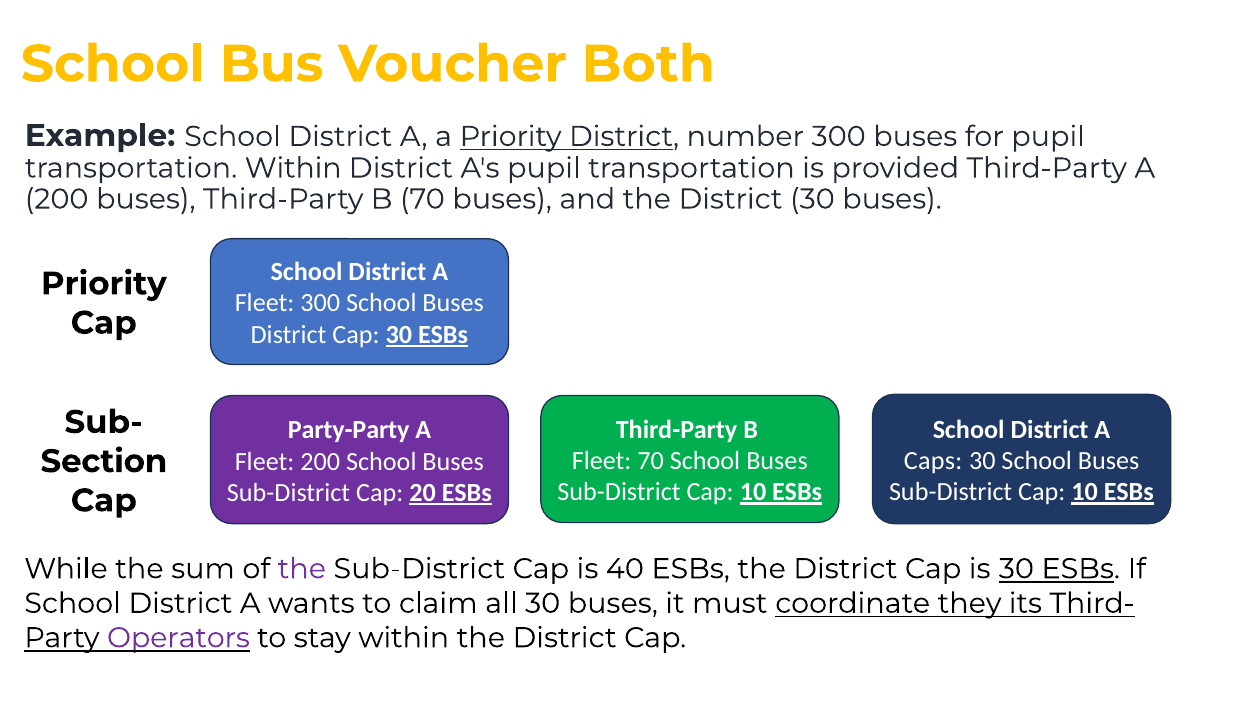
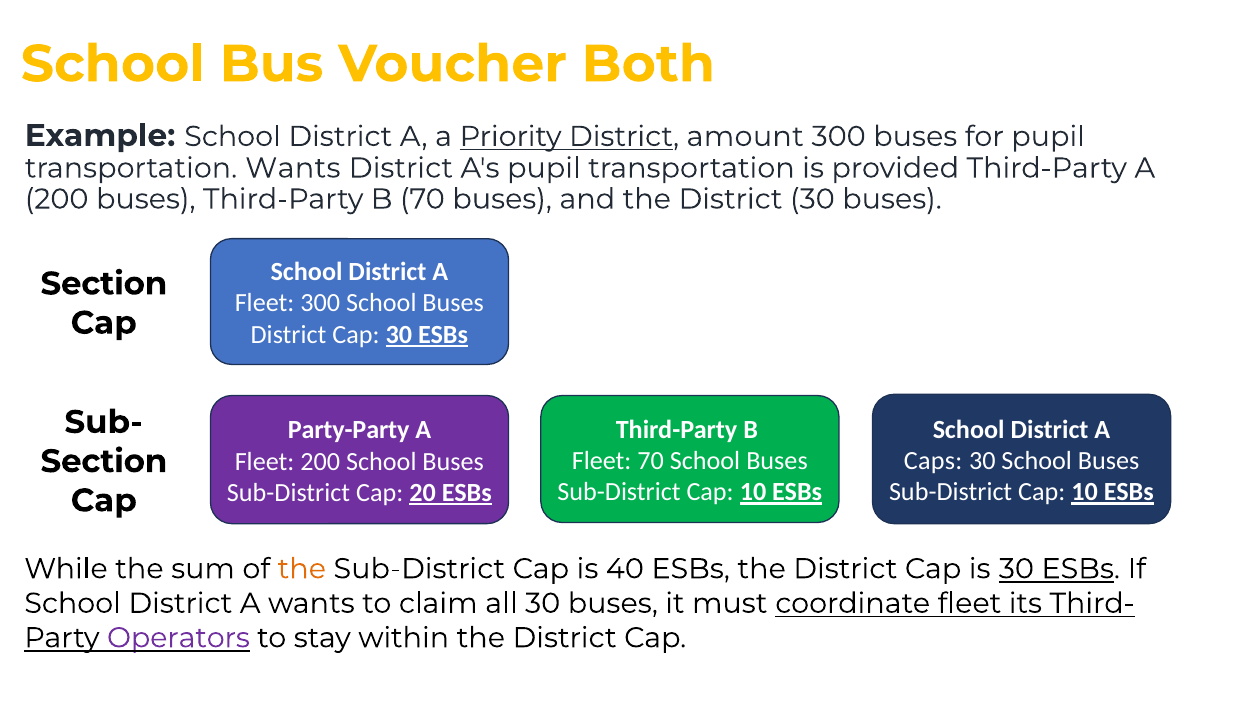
number: number -> amount (745, 136)
transportation Within: Within -> Wants (293, 168)
Priority: Priority -> Section (104, 284)
the colour: purple -> orange (302, 569)
coordinate they: they -> fleet (970, 603)
